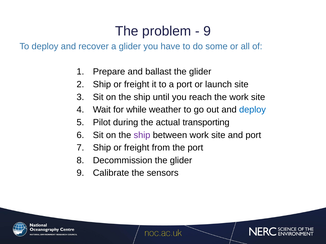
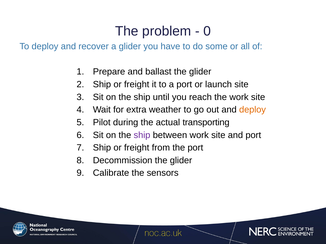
9: 9 -> 0 (207, 31)
while: while -> extra (136, 110)
deploy colour: blue -> orange (253, 110)
